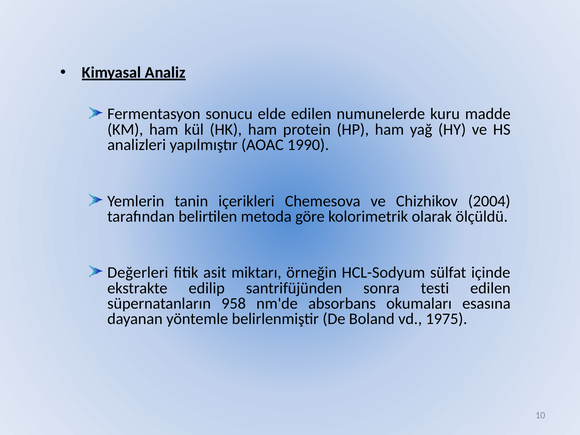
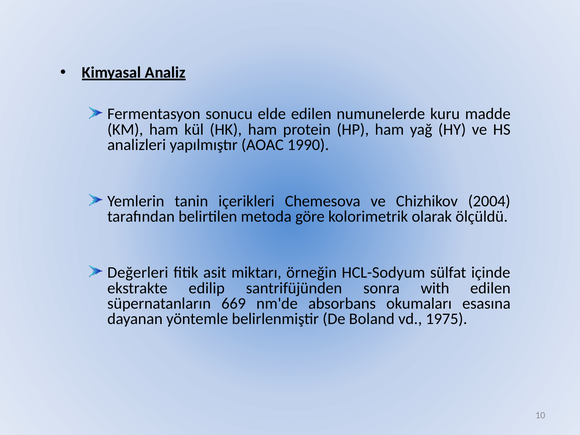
testi: testi -> with (435, 288)
958: 958 -> 669 (234, 304)
